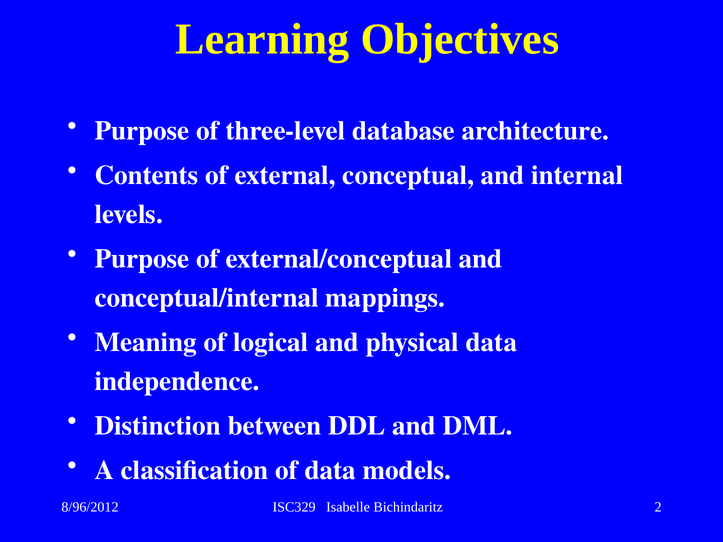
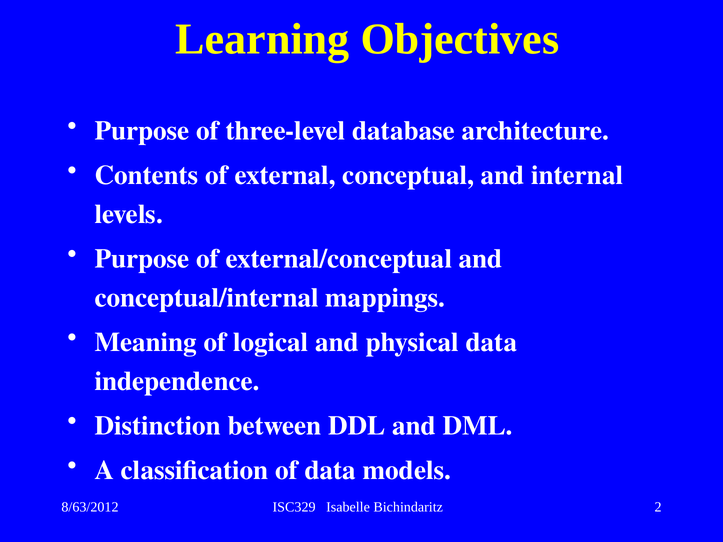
8/96/2012: 8/96/2012 -> 8/63/2012 (90, 507)
